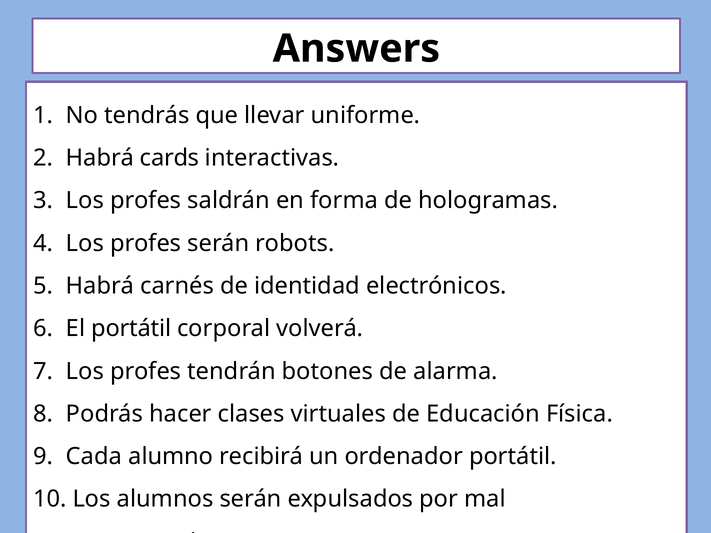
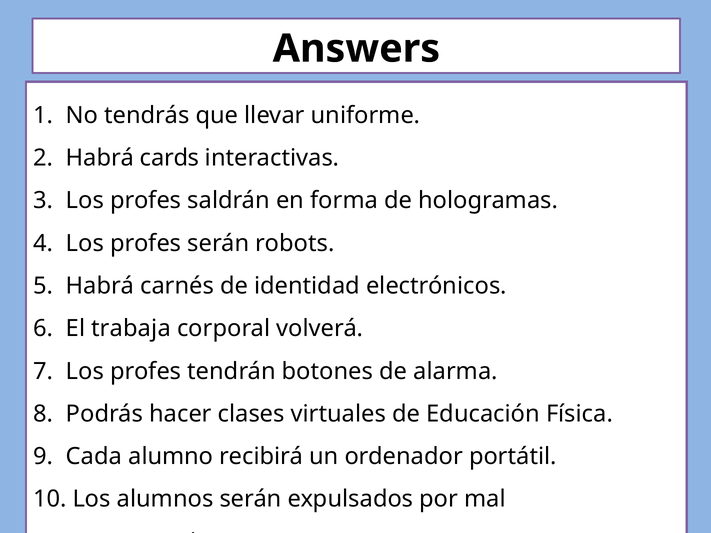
El portátil: portátil -> trabaja (131, 329)
